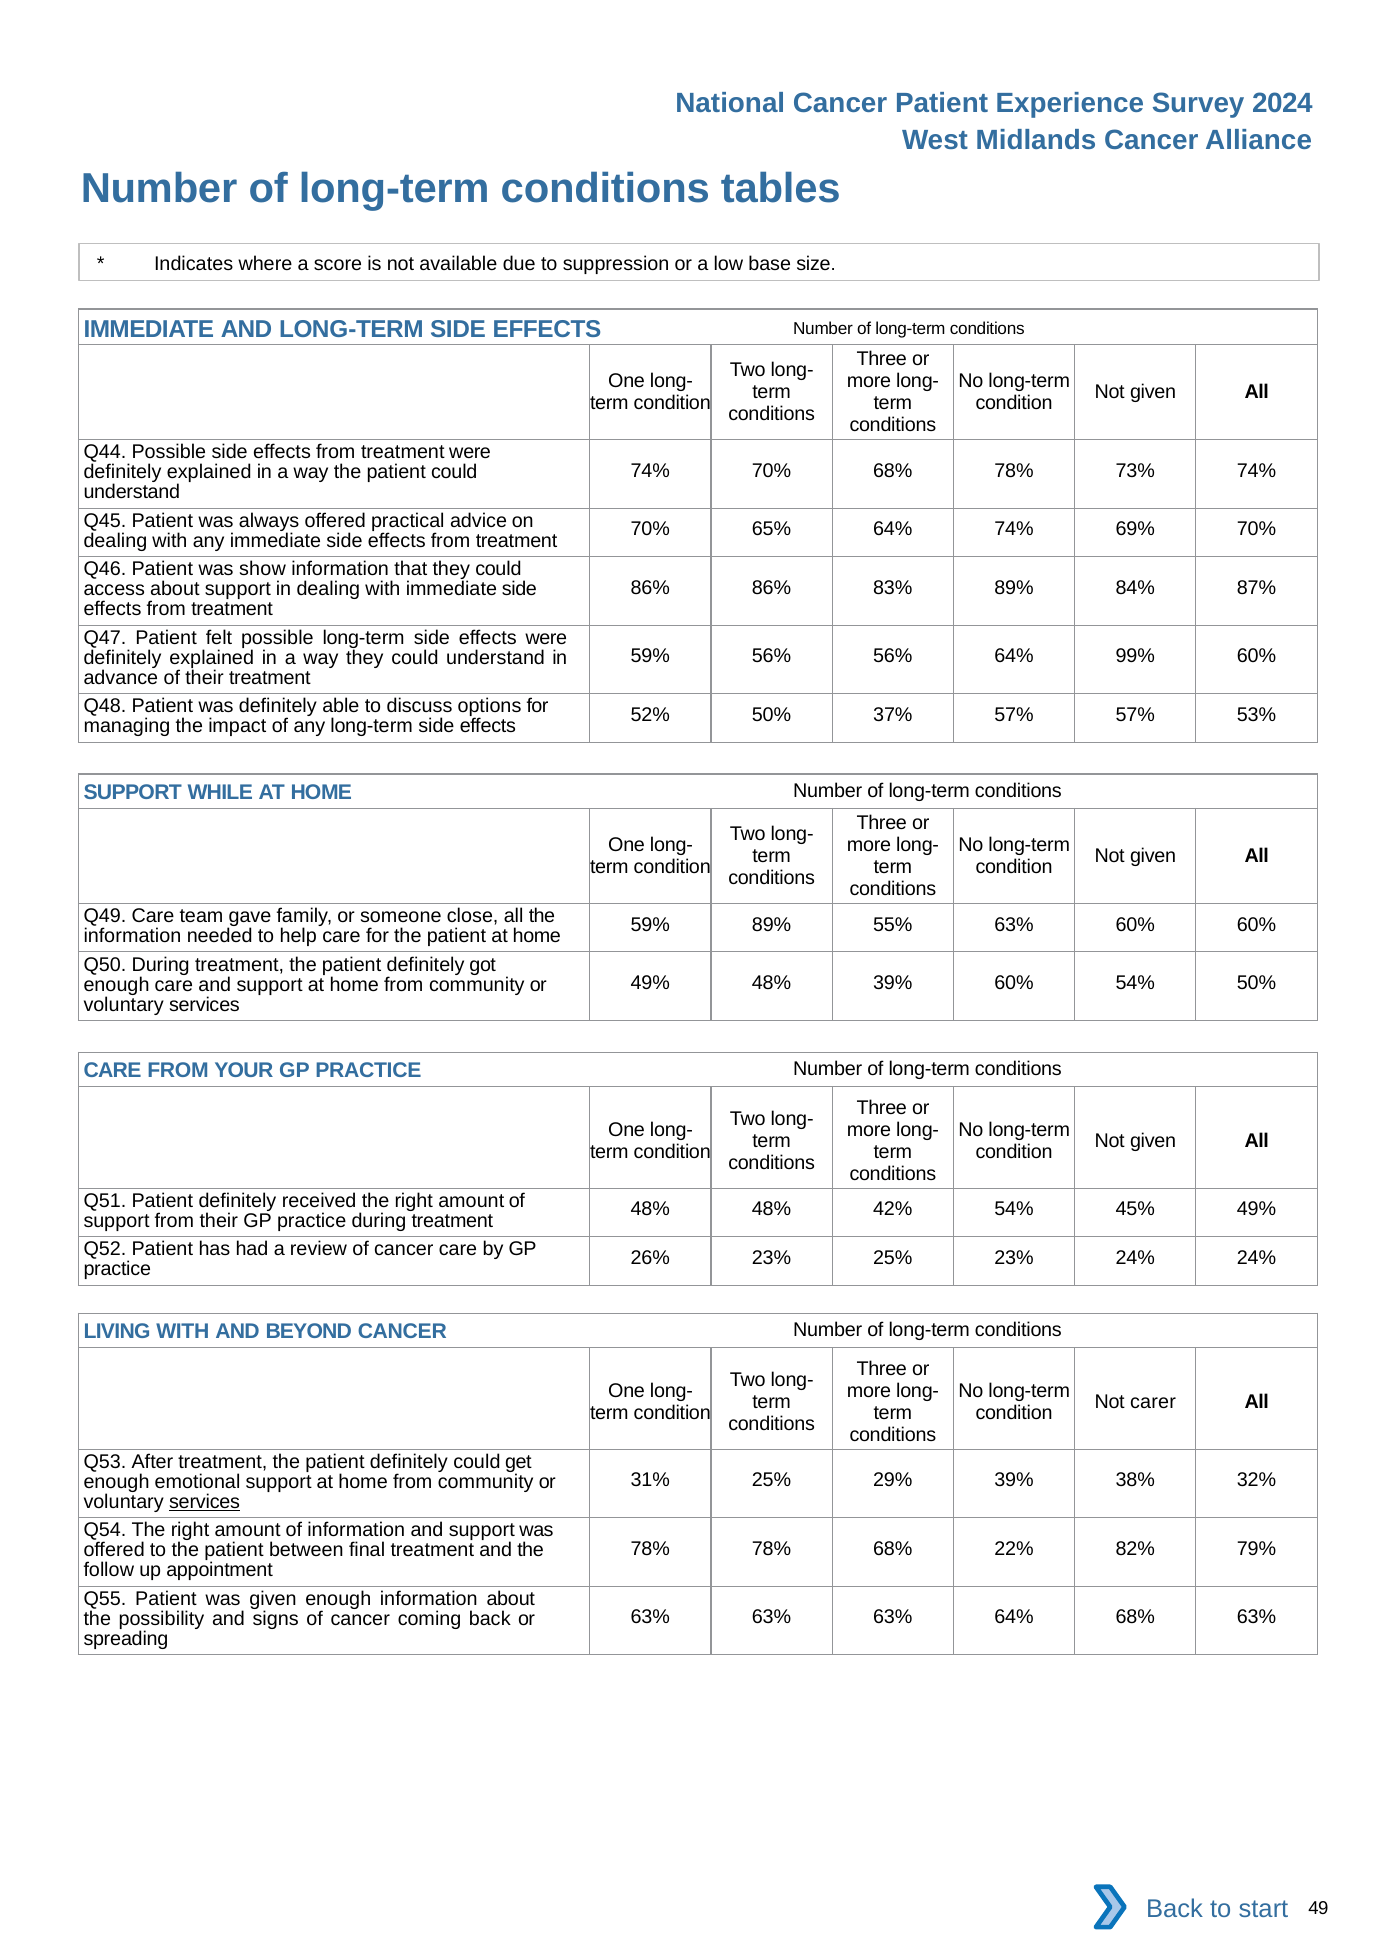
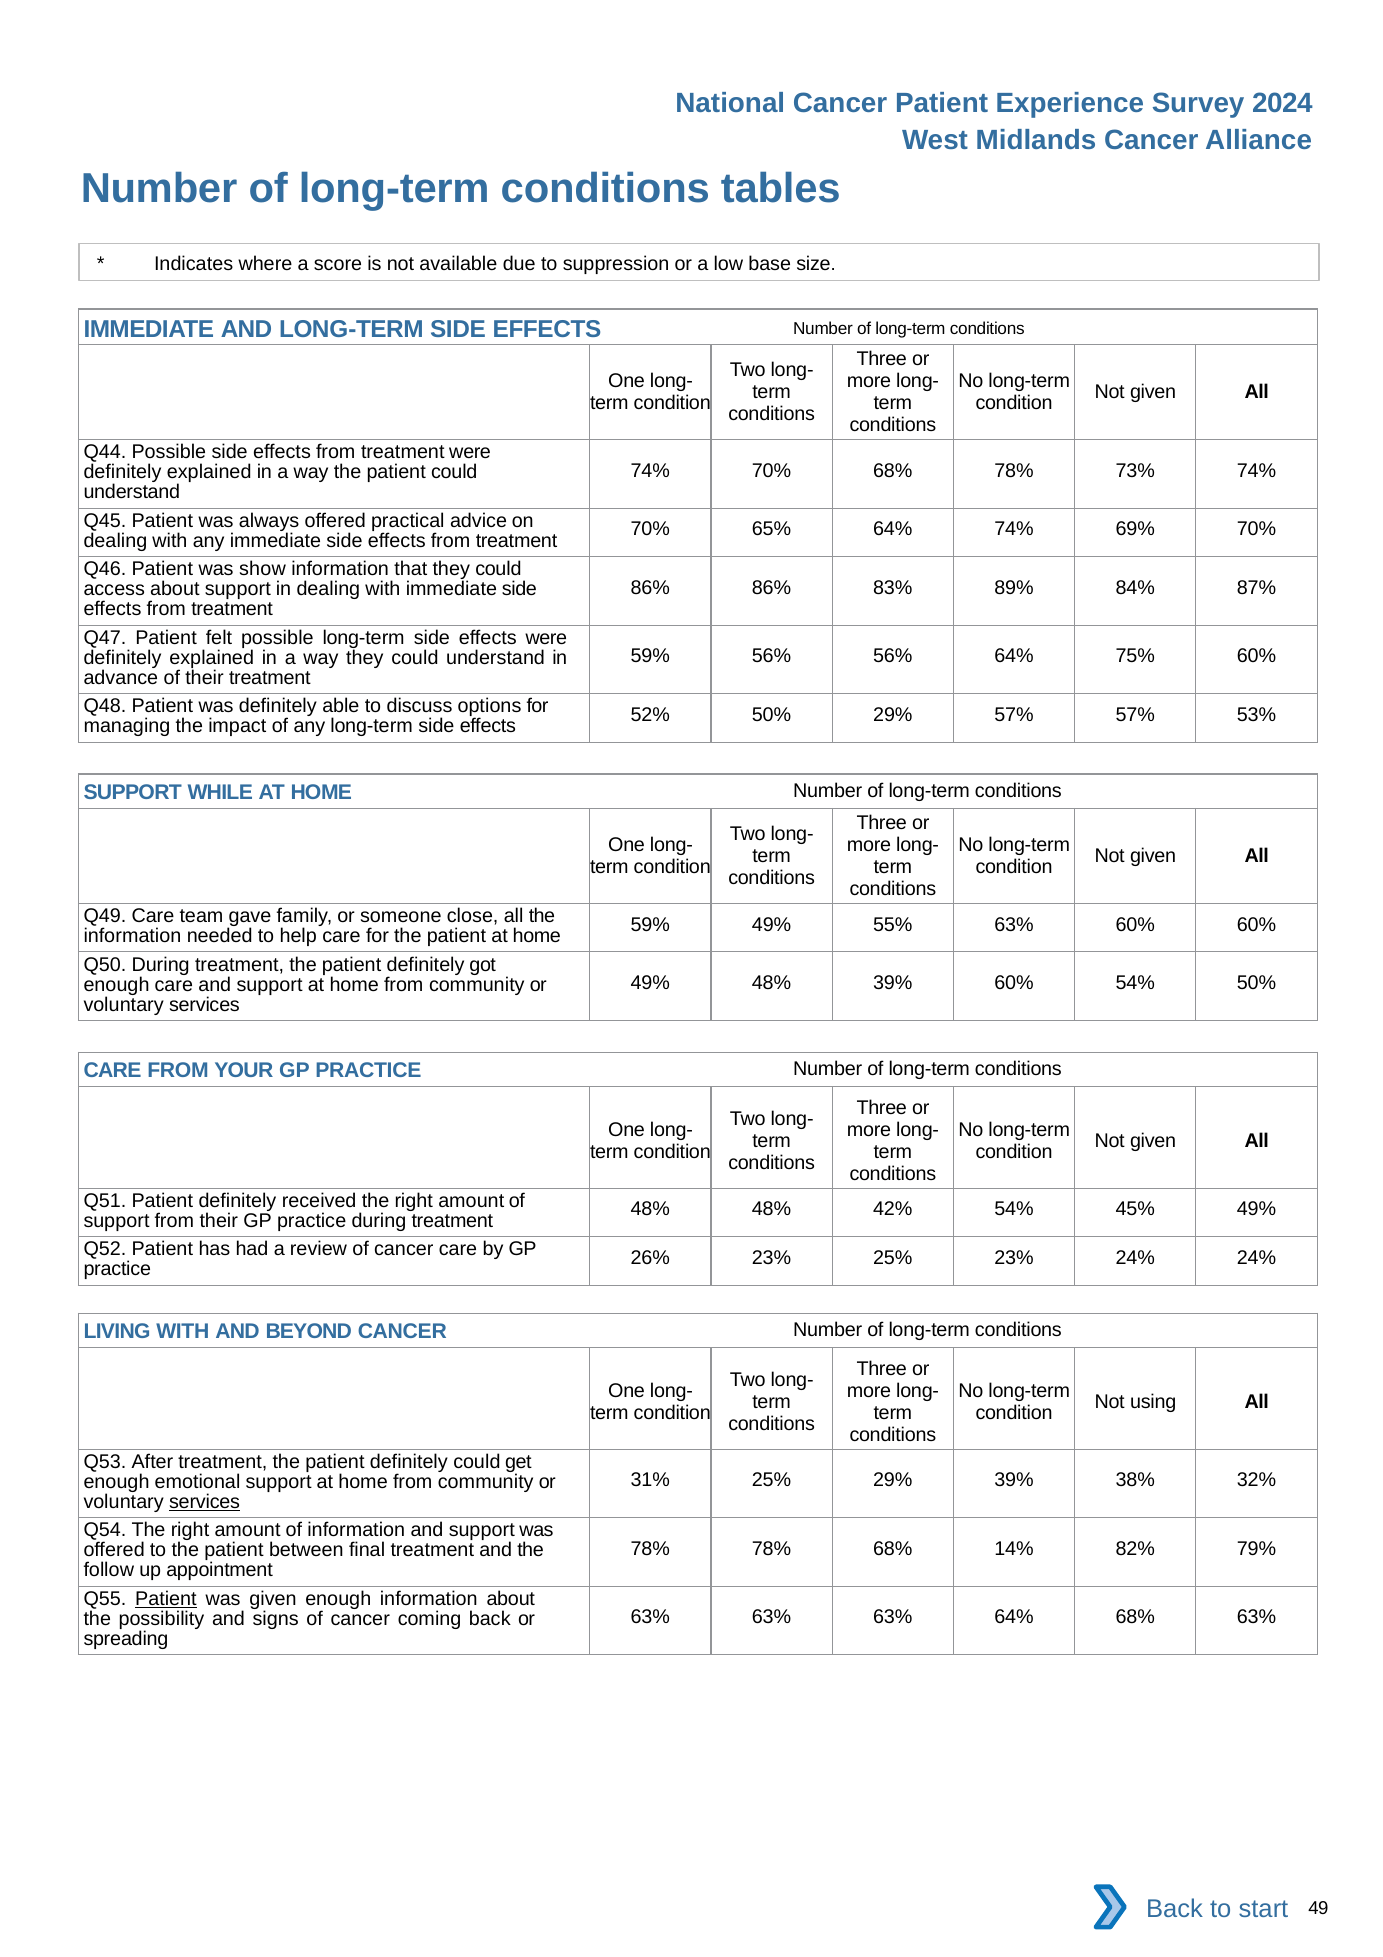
99%: 99% -> 75% (1135, 656)
50% 37%: 37% -> 29% (893, 715)
59% 89%: 89% -> 49% (772, 925)
carer: carer -> using (1153, 1402)
22%: 22% -> 14% (1014, 1549)
Patient underline: none -> present (166, 1599)
